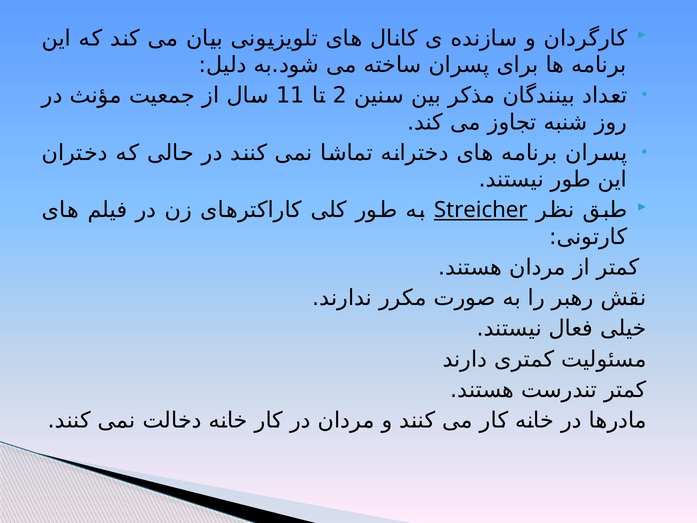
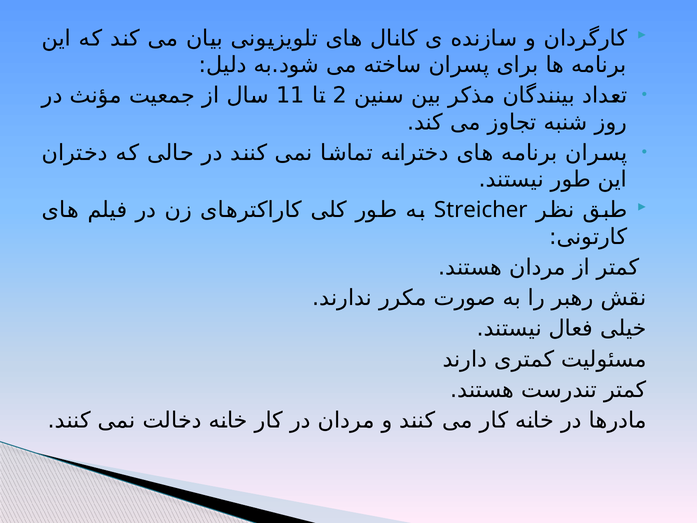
Streicher underline: present -> none (481, 210)
